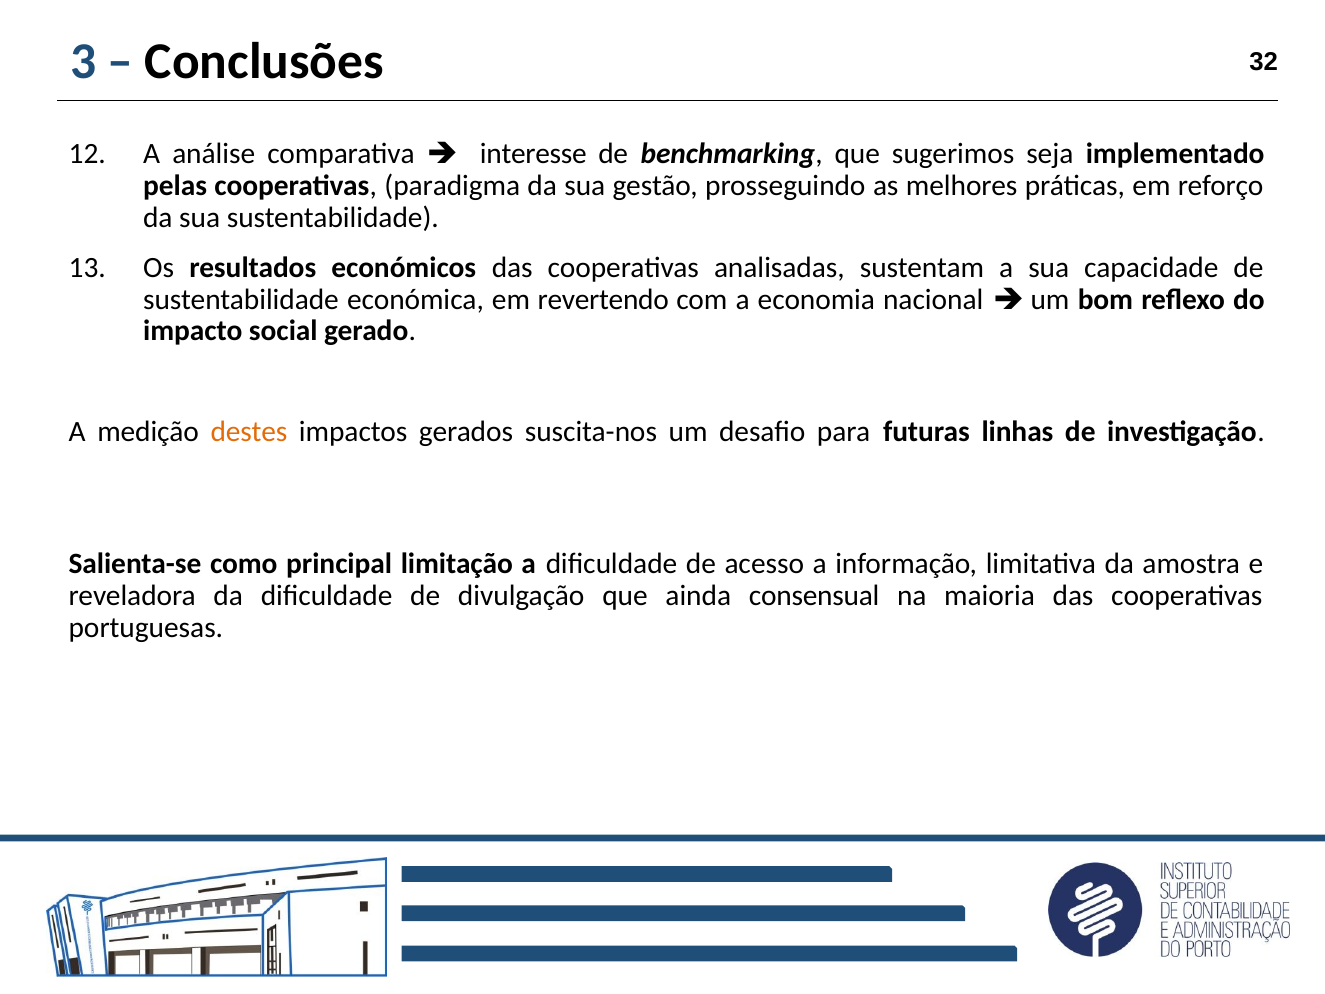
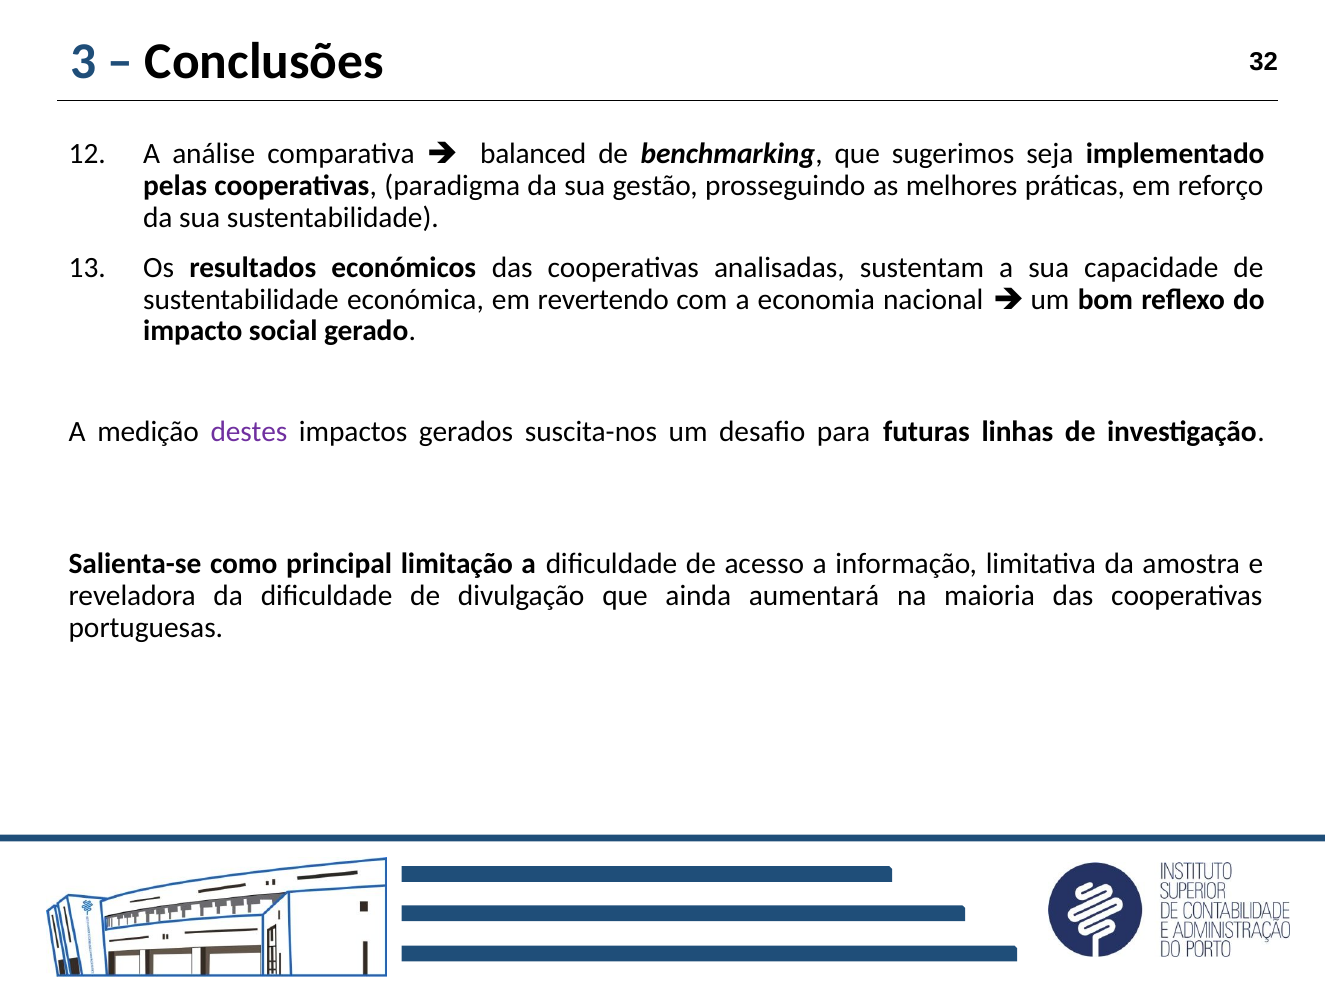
interesse: interesse -> balanced (533, 154)
destes colour: orange -> purple (249, 432)
consensual: consensual -> aumentará (814, 595)
